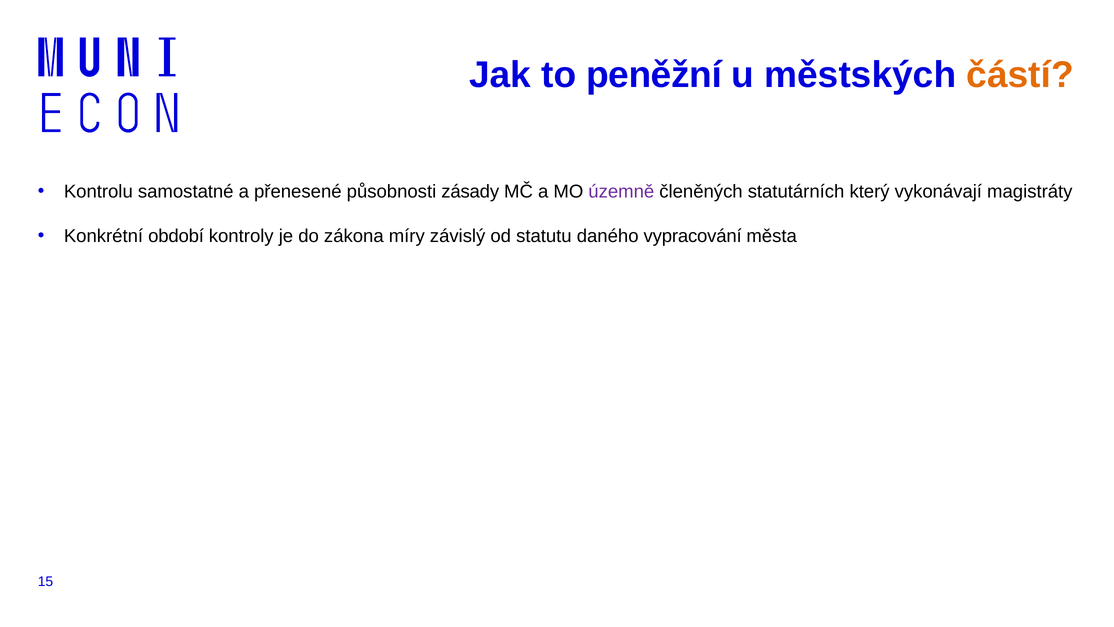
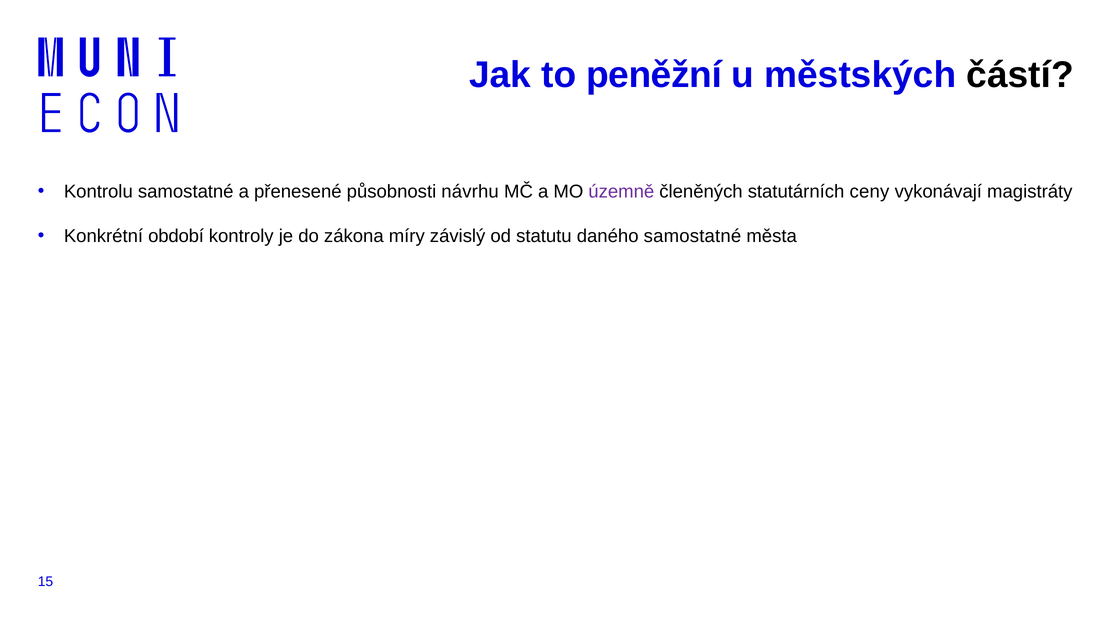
částí colour: orange -> black (1020, 75)
zásady: zásady -> návrhu (470, 192)
který: který -> ceny (869, 192)
daného vypracování: vypracování -> samostatné (692, 236)
